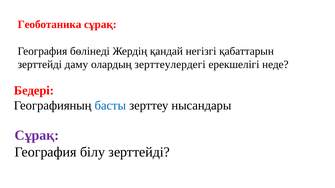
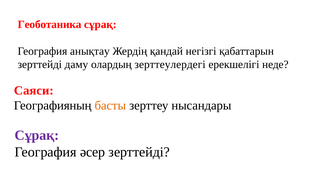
бөлінеді: бөлінеді -> анықтау (90, 51)
Бедері: Бедері -> Саяси (34, 91)
басты colour: blue -> orange (110, 106)
білу: білу -> әсер (93, 152)
